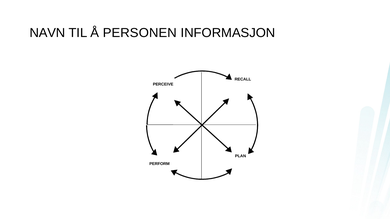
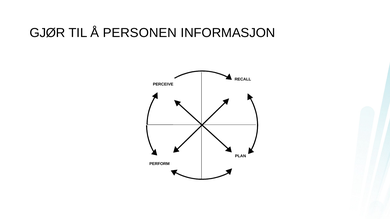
NAVN: NAVN -> GJØR (47, 33)
